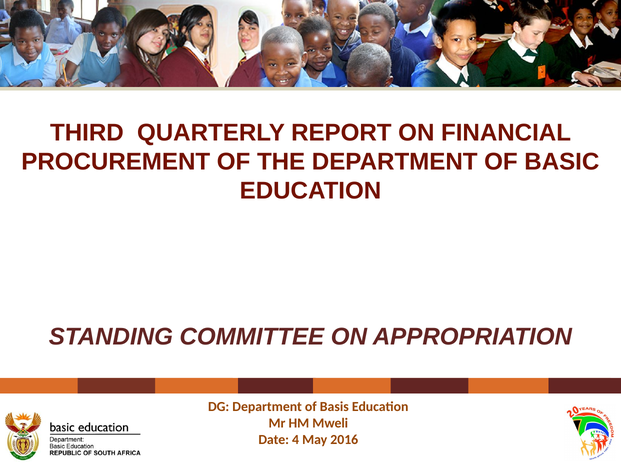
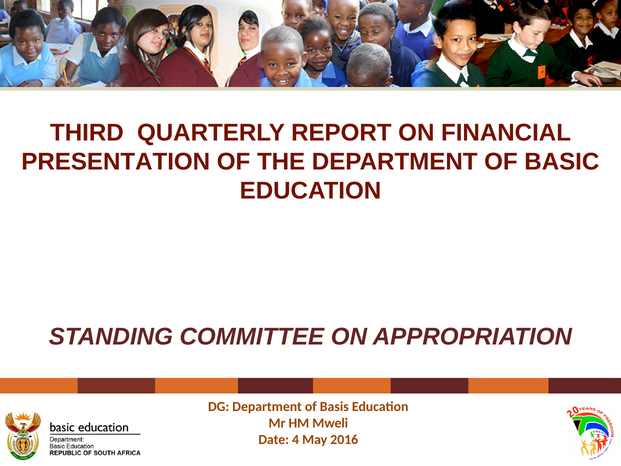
PROCUREMENT: PROCUREMENT -> PRESENTATION (116, 162)
